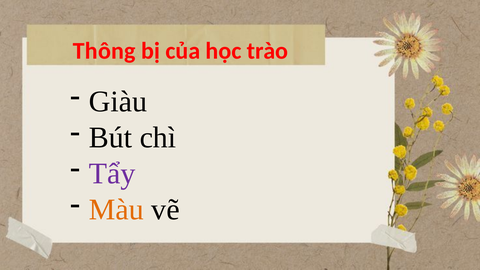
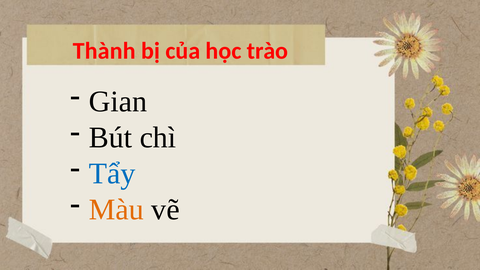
Thông: Thông -> Thành (104, 51)
Giàu: Giàu -> Gian (118, 102)
Tẩy colour: purple -> blue (112, 174)
